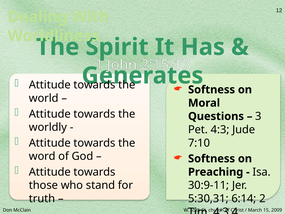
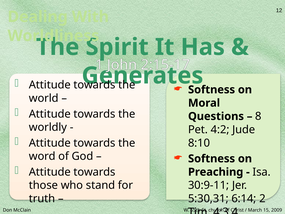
3: 3 -> 8 (258, 116)
4:3: 4:3 -> 4:2 (220, 129)
7:10: 7:10 -> 8:10 (199, 143)
